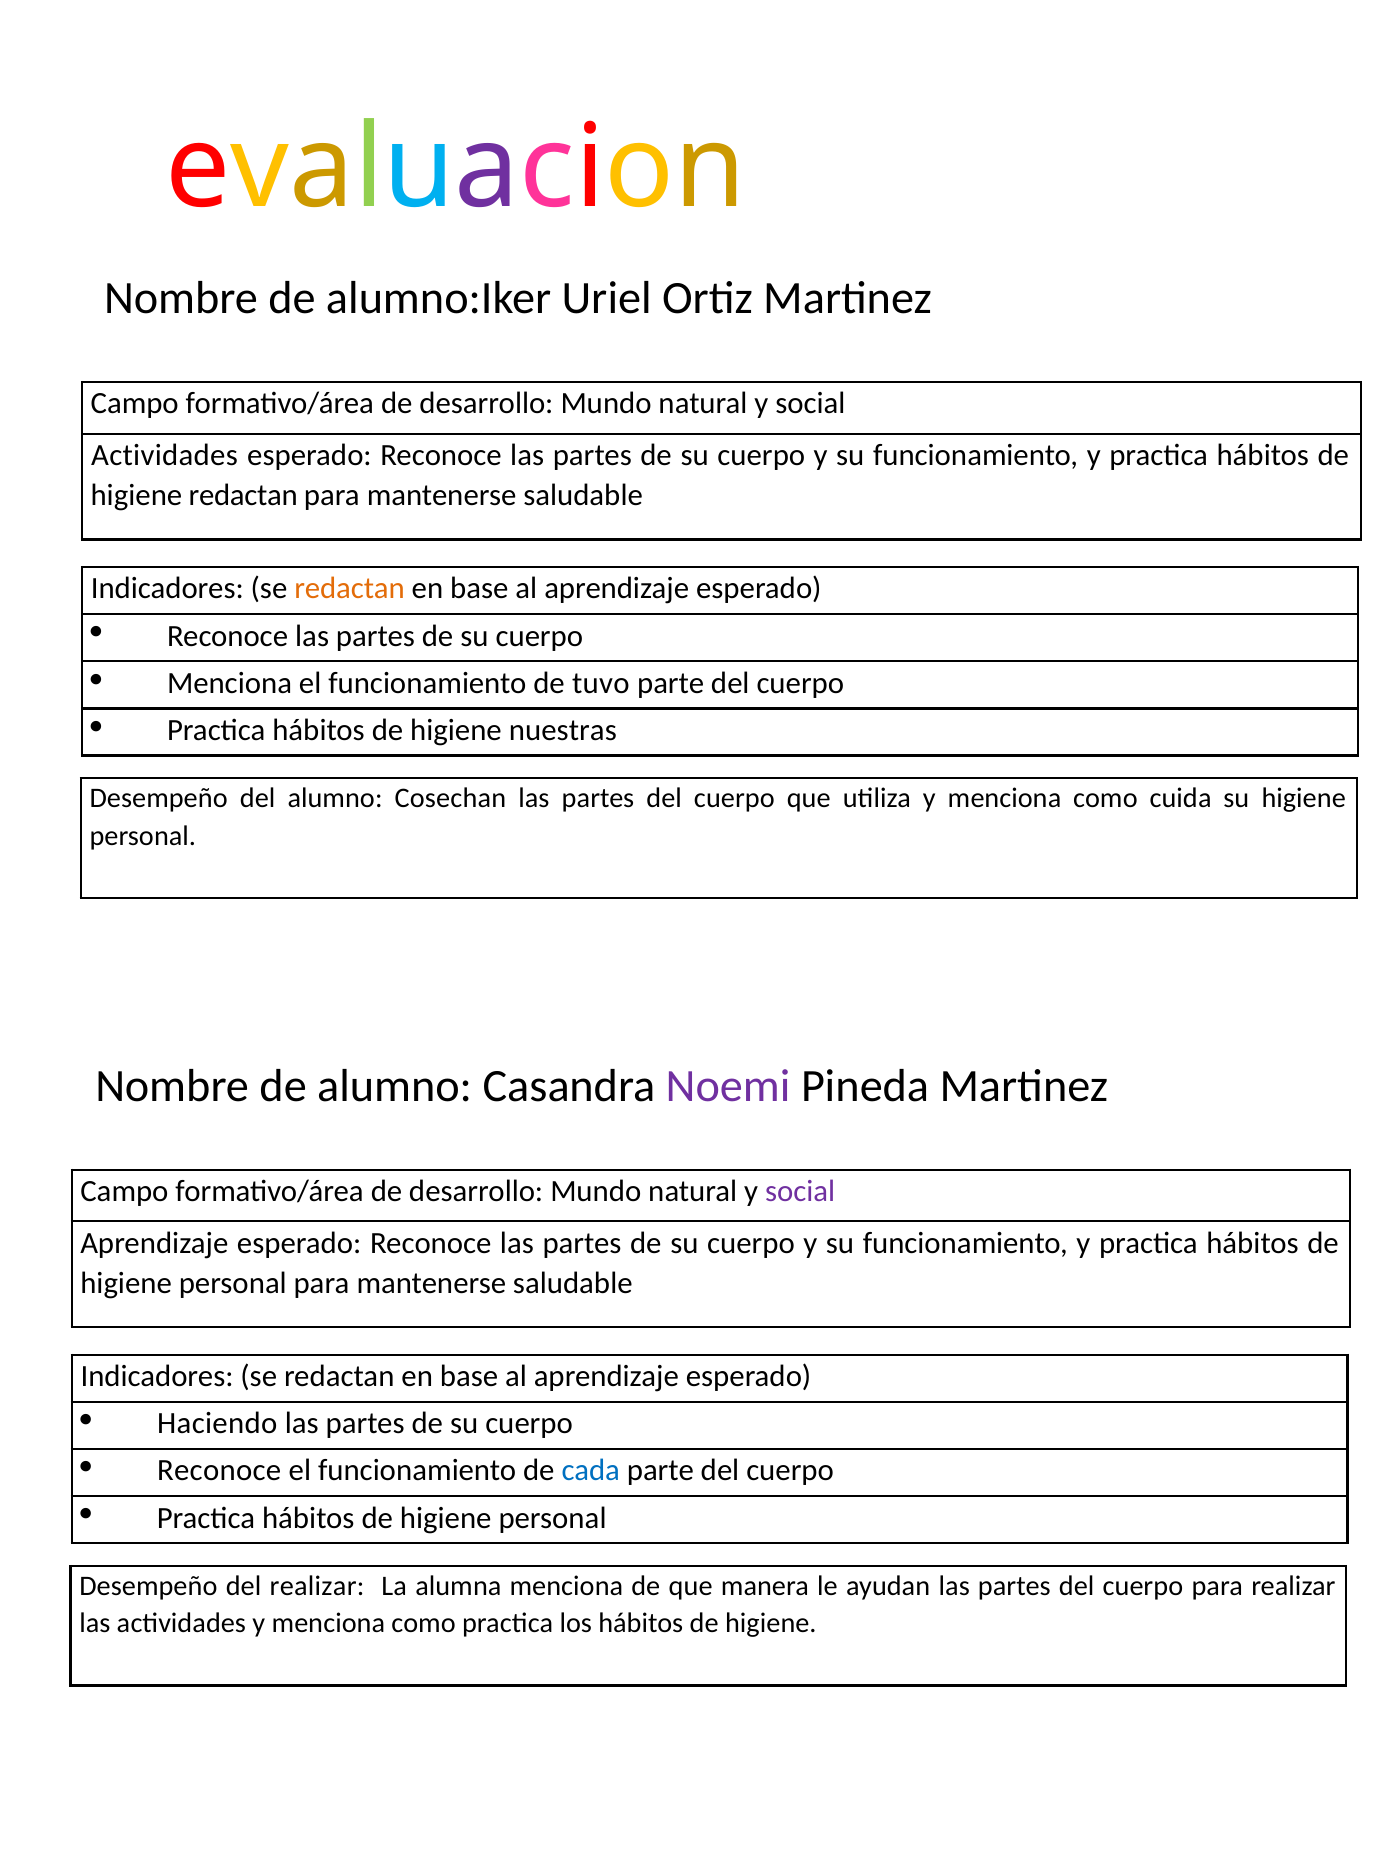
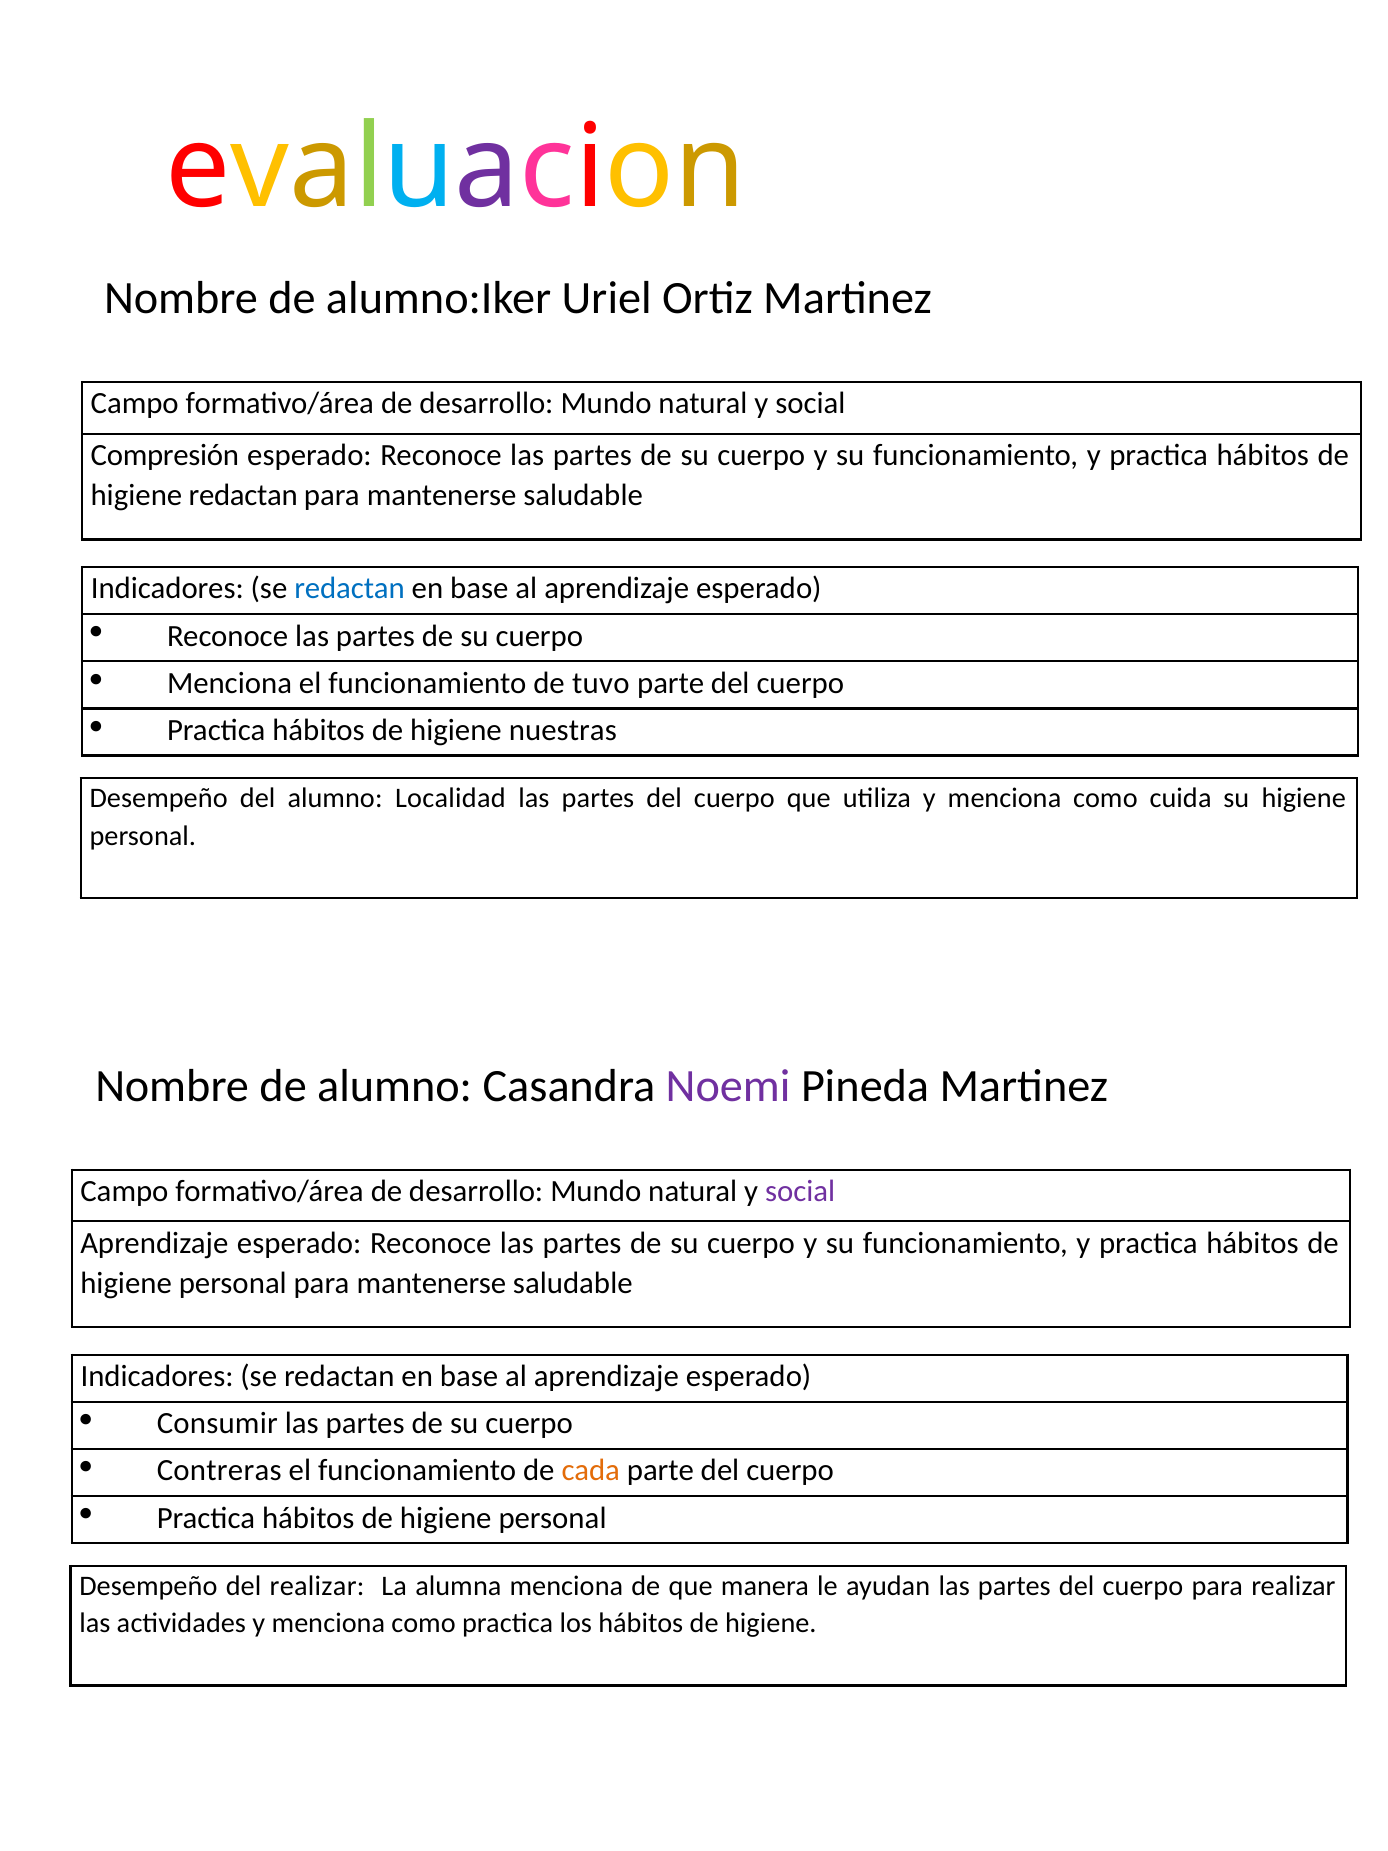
Actividades: Actividades -> Compresión (165, 455)
redactan colour: orange -> blue (350, 589)
Cosechan: Cosechan -> Localidad (450, 798)
Haciendo: Haciendo -> Consumir (217, 1423)
Reconoce: Reconoce -> Contreras (219, 1471)
cada colour: blue -> orange (591, 1471)
